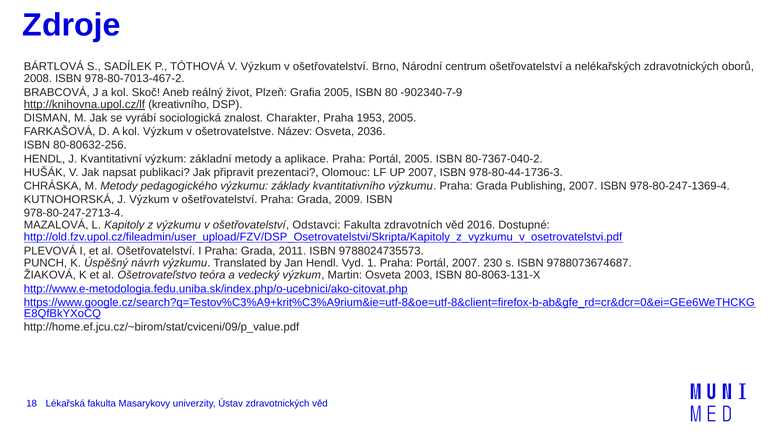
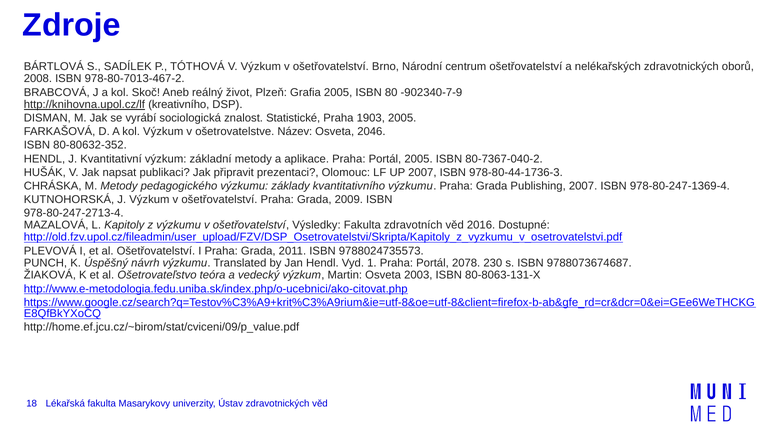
Charakter: Charakter -> Statistické (293, 118)
1953: 1953 -> 1903 (371, 118)
2036: 2036 -> 2046 (371, 132)
80-80632-256: 80-80632-256 -> 80-80632-352 (90, 145)
Odstavci: Odstavci -> Výsledky (316, 225)
Portál 2007: 2007 -> 2078 (466, 263)
